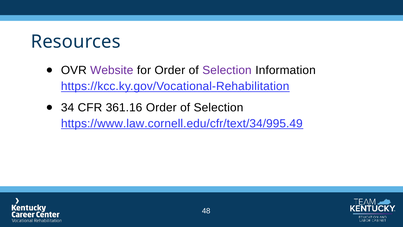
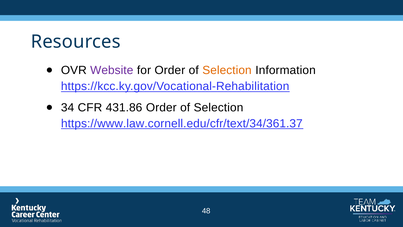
Selection colour: purple -> orange (227, 70)
361.16: 361.16 -> 431.86 (124, 107)
https://www.law.cornell.edu/cfr/text/34/995.49: https://www.law.cornell.edu/cfr/text/34/995.49 -> https://www.law.cornell.edu/cfr/text/34/361.37 (182, 123)
